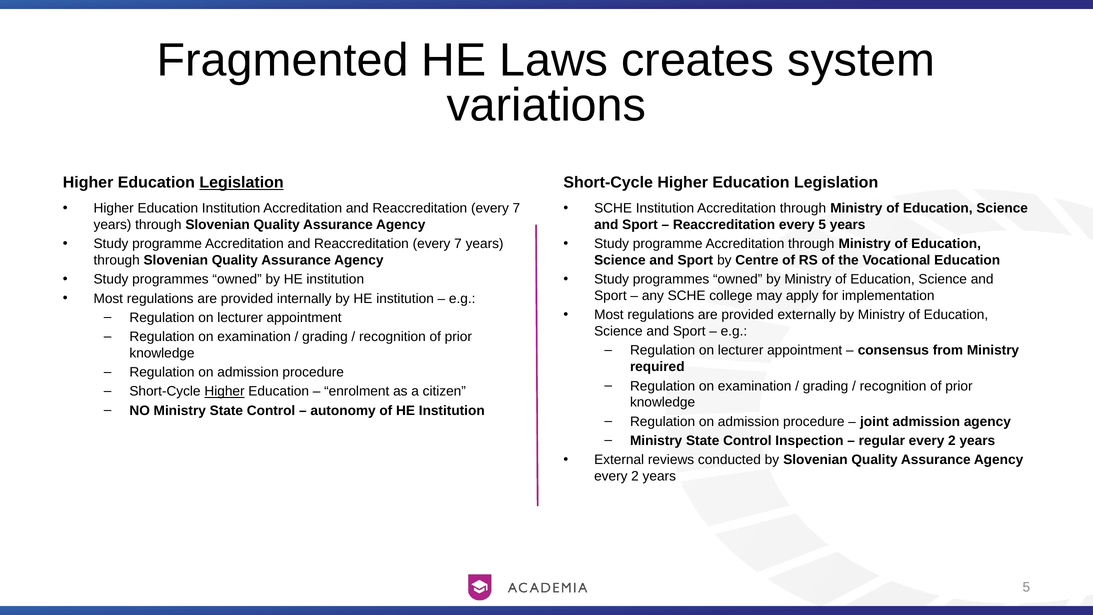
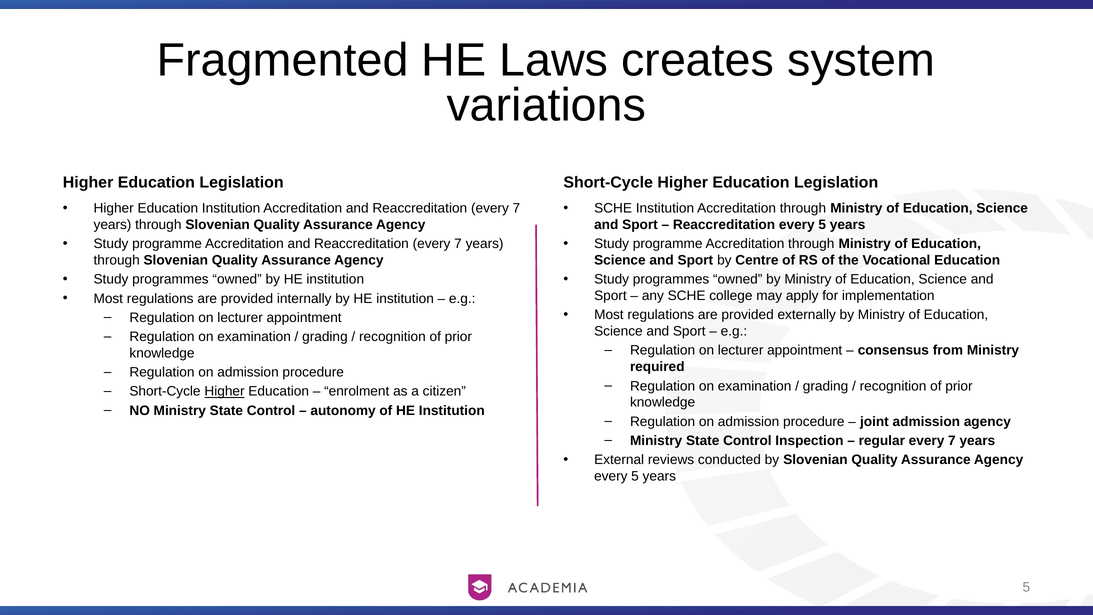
Legislation underline: present -> none (242, 182)
regular every 2: 2 -> 7 (952, 441)
2: 2 -> 5 (635, 476)
